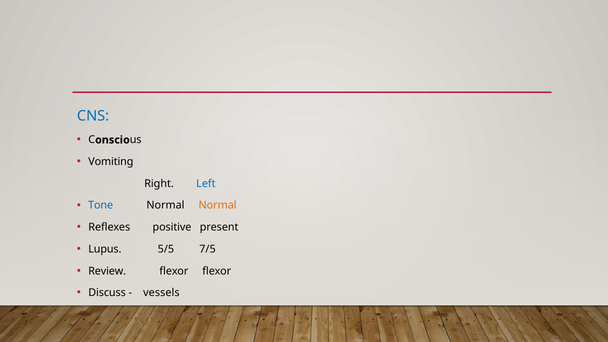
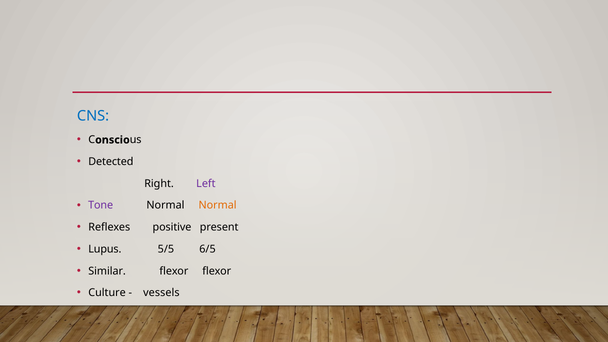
Vomiting: Vomiting -> Detected (111, 162)
Left colour: blue -> purple (206, 184)
Tone colour: blue -> purple (101, 205)
7/5: 7/5 -> 6/5 (207, 249)
Review: Review -> Similar (107, 271)
Discuss: Discuss -> Culture (107, 293)
